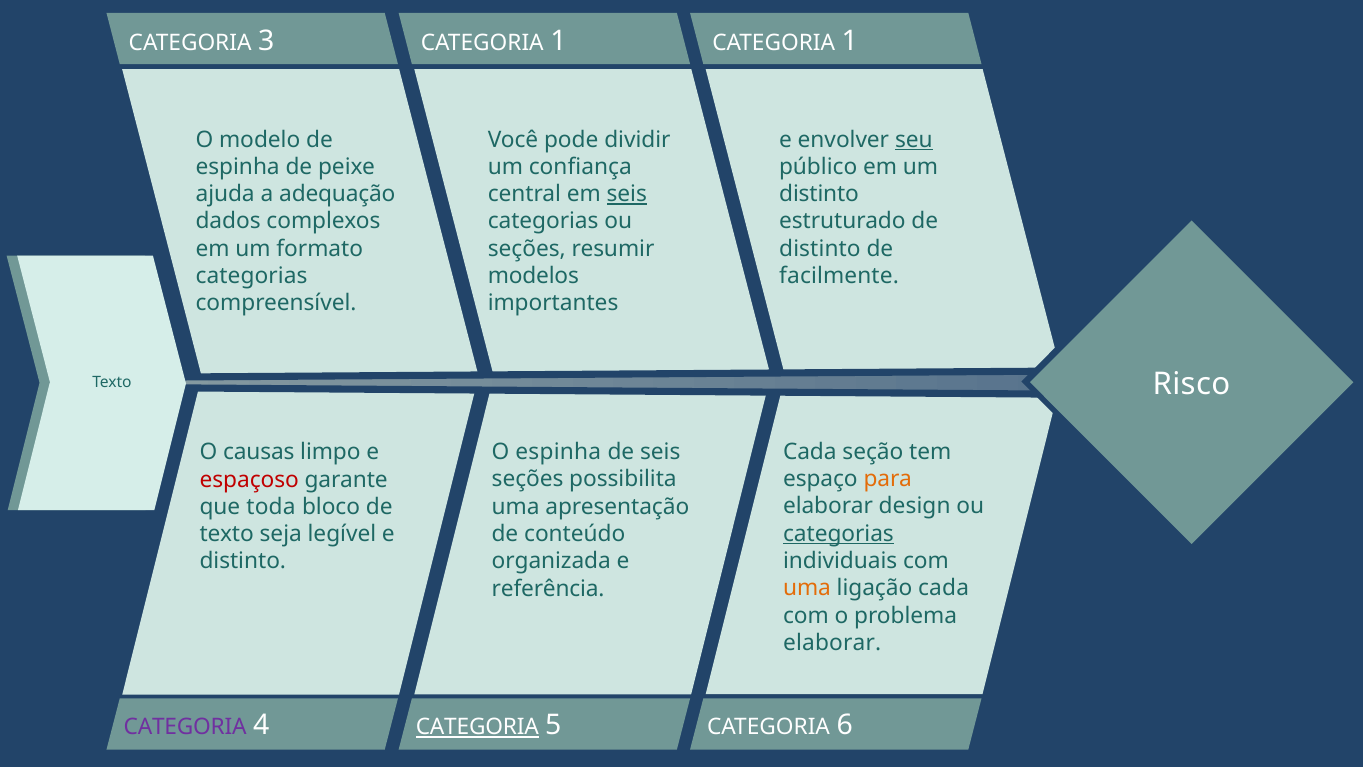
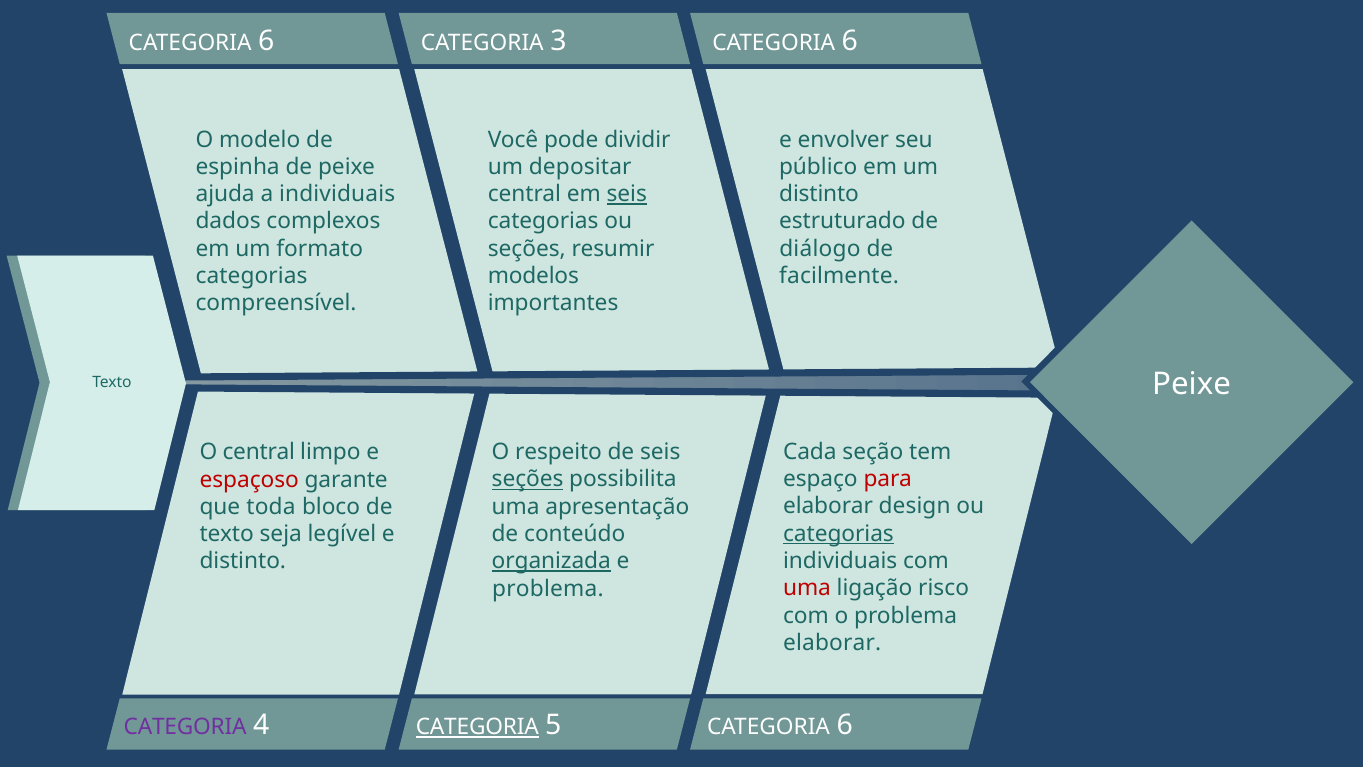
3: 3 -> 6 (266, 41)
1: 1 -> 3 (558, 41)
1: 1 -> 6 (850, 41)
seu underline: present -> none (914, 140)
confiança: confiança -> depositar (580, 167)
a adequação: adequação -> individuais (337, 194)
distinto: distinto -> diálogo (820, 249)
Risco: Risco -> Peixe (1192, 384)
O espinha: espinha -> respeito (558, 452)
O causas: causas -> central (259, 452)
para colour: orange -> red (888, 479)
seções underline: none -> present (528, 479)
organizada underline: none -> present (551, 561)
uma colour: orange -> red (807, 588)
ligação cada: cada -> risco (944, 588)
referência: referência -> problema (548, 588)
